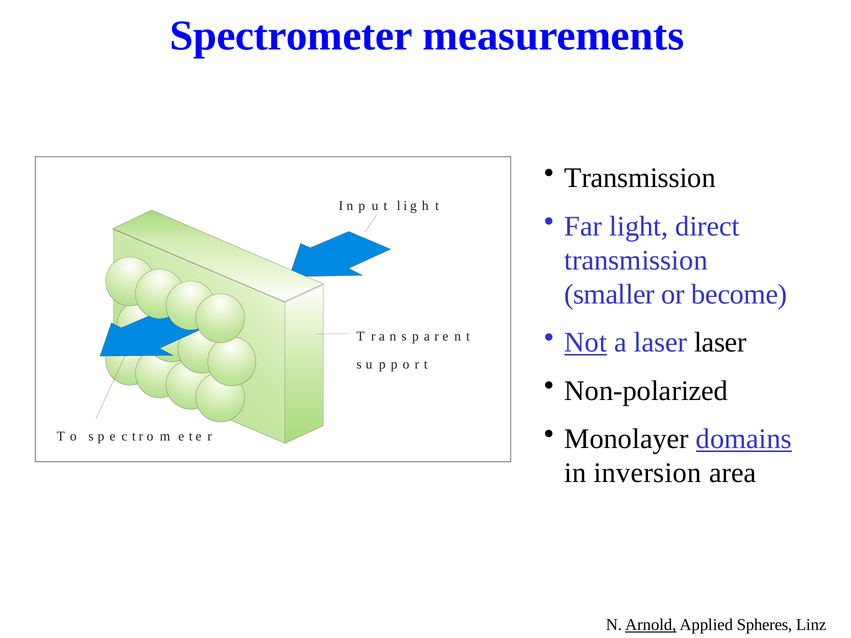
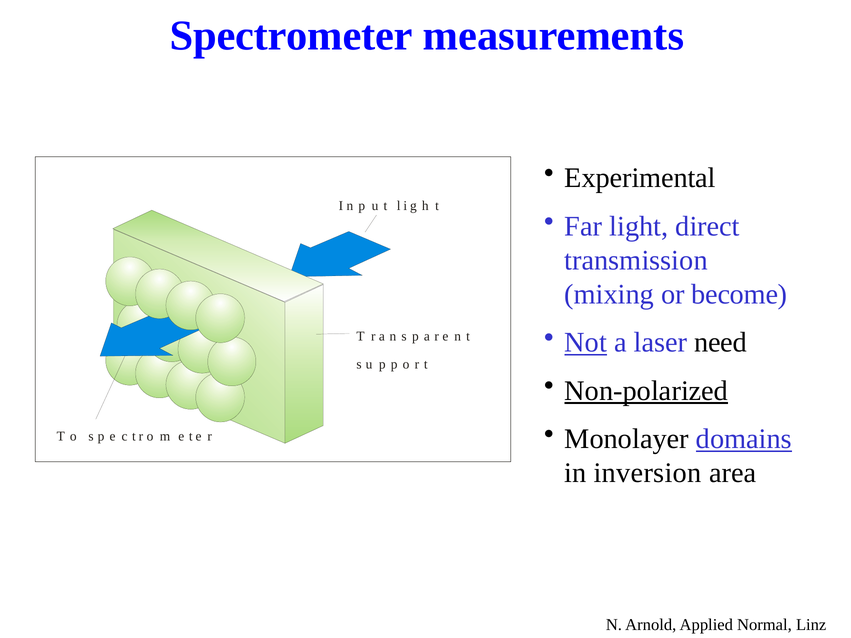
Transmission: Transmission -> Experimental (640, 178)
smaller: smaller -> mixing (609, 294)
laser laser: laser -> need (721, 343)
Non-polarized underline: none -> present (646, 391)
Arnold underline: present -> none (651, 625)
Spheres: Spheres -> Normal (764, 625)
